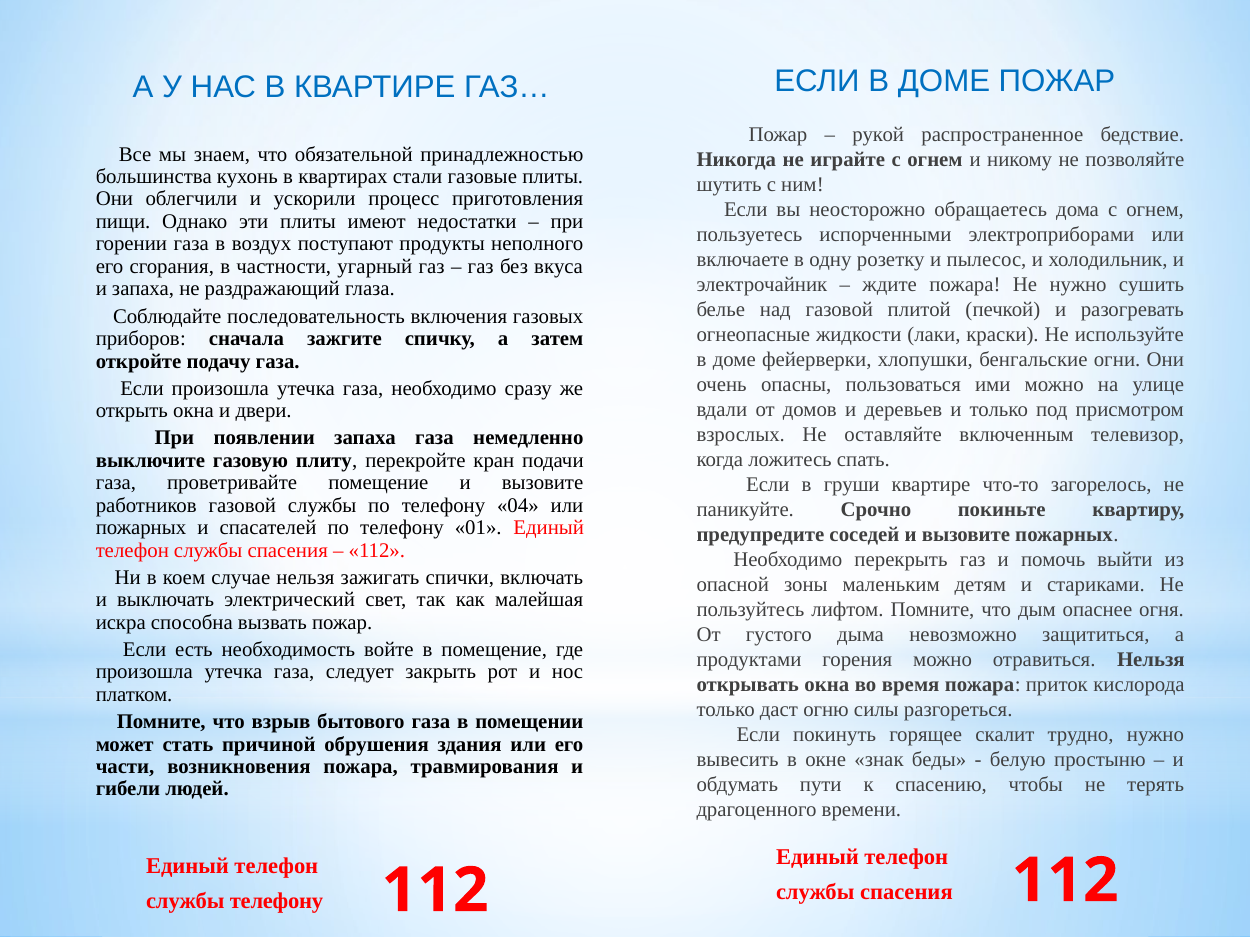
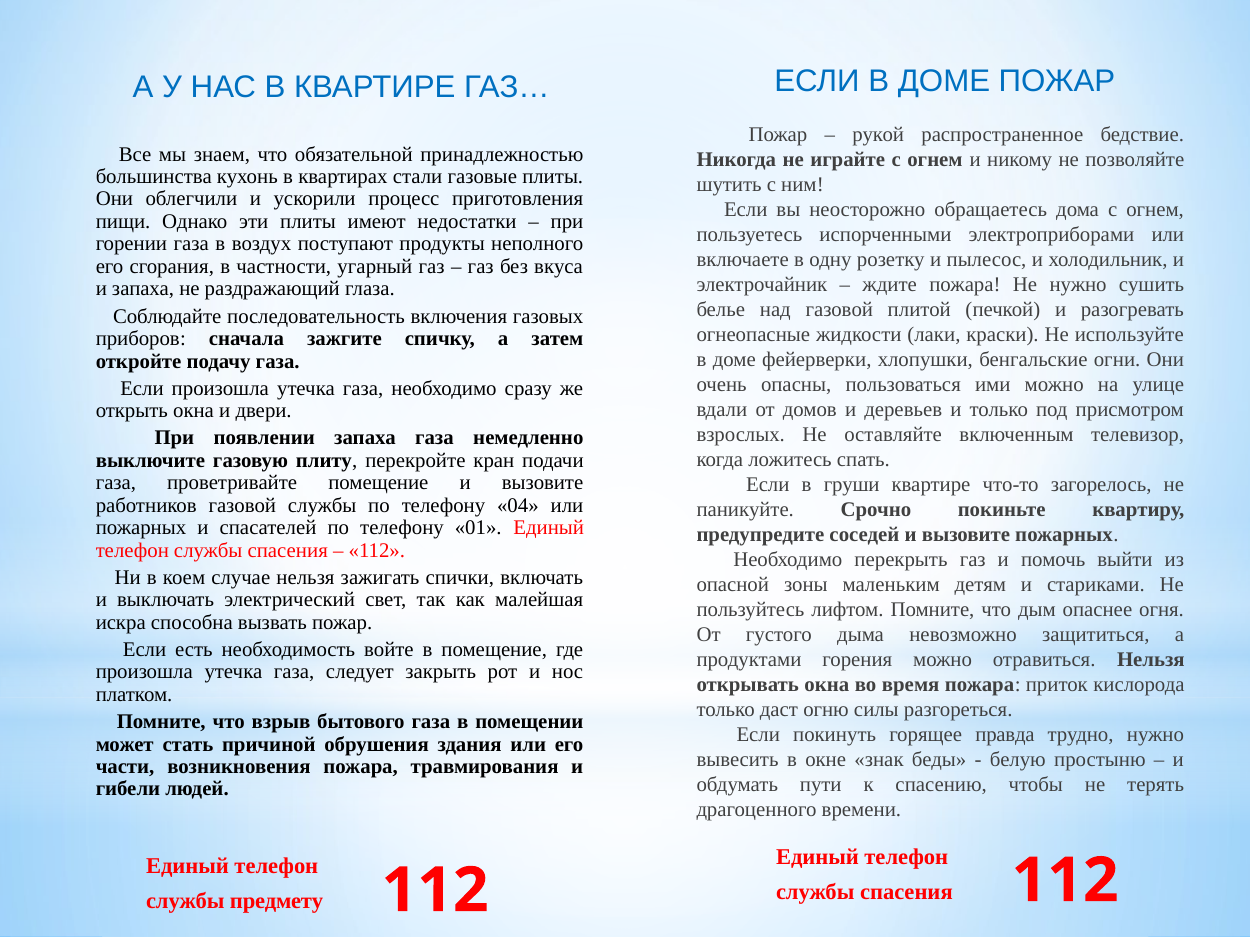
скалит: скалит -> правда (1005, 735)
службы телефону: телефону -> предмету (277, 902)
